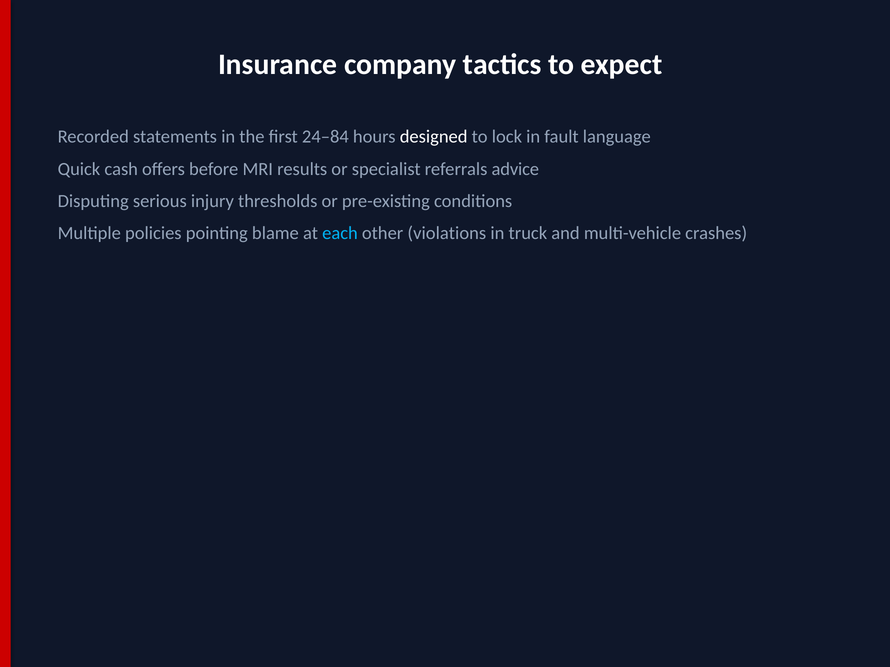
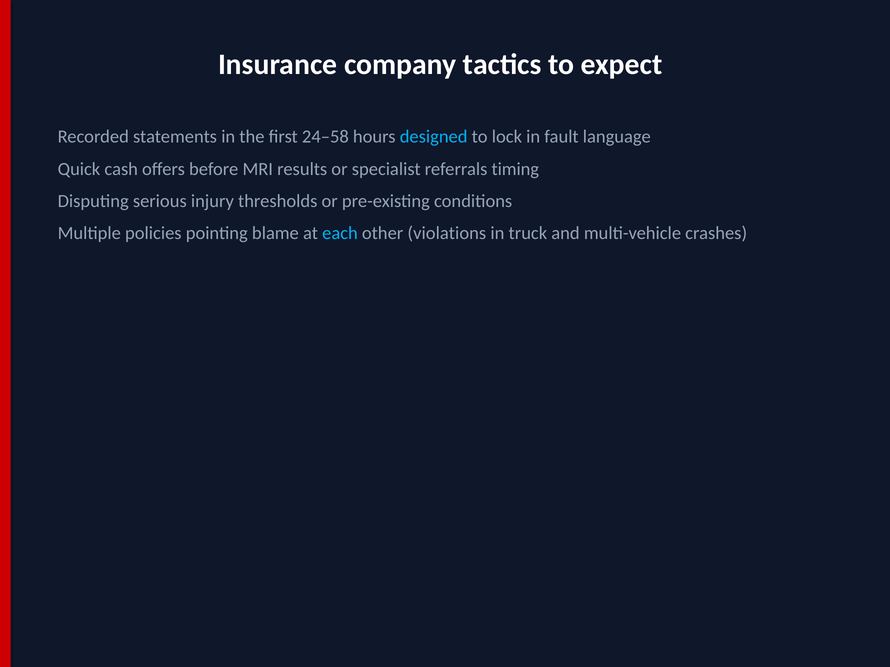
24–84: 24–84 -> 24–58 (325, 137)
designed colour: white -> light blue (434, 137)
advice: advice -> timing (515, 169)
